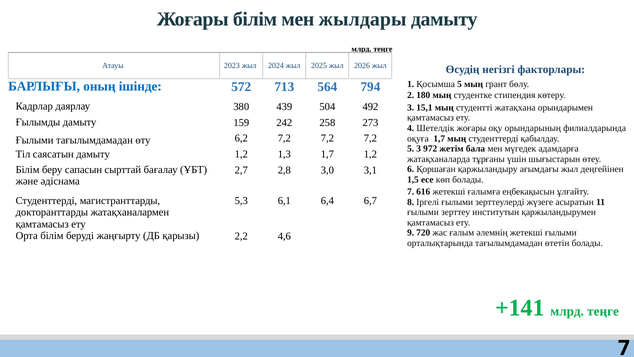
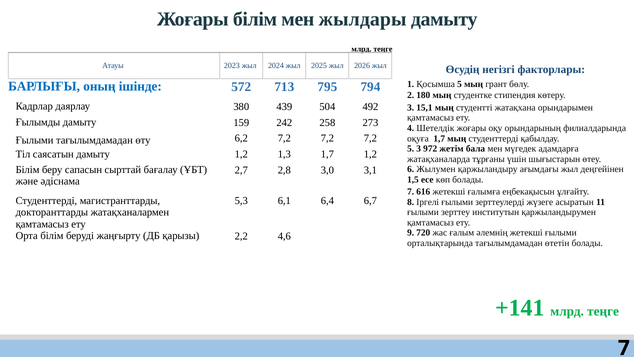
564: 564 -> 795 (327, 87)
Қоршаған: Қоршаған -> Жылумен (436, 169)
